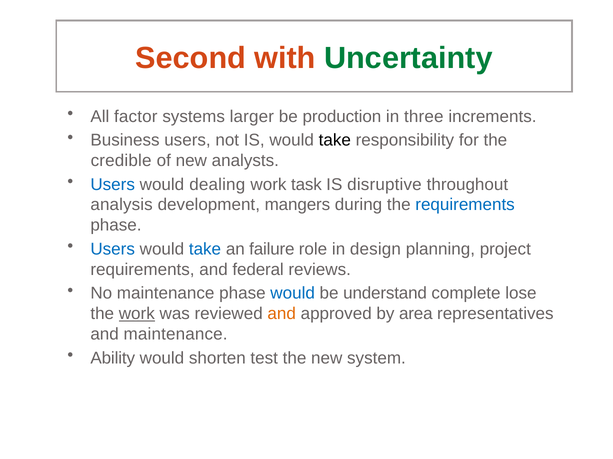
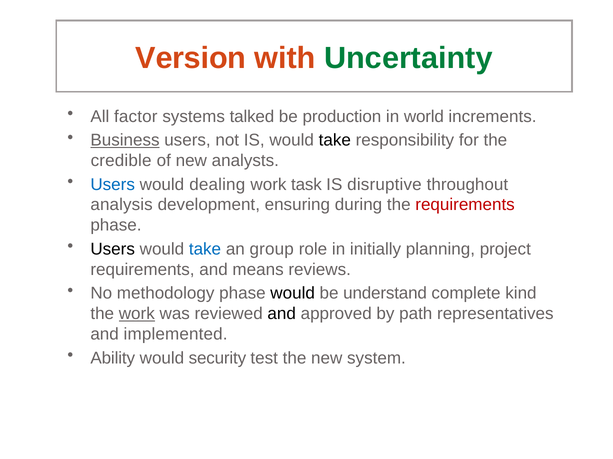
Second: Second -> Version (191, 58)
larger: larger -> talked (252, 117)
three: three -> world (424, 117)
Business underline: none -> present (125, 140)
mangers: mangers -> ensuring (297, 205)
requirements colour: blue -> red (465, 205)
Users colour: blue -> black (113, 249)
failure: failure -> group (272, 249)
design: design -> initially (376, 249)
federal: federal -> means (258, 270)
No maintenance: maintenance -> methodology (166, 294)
would colour: blue -> black (293, 294)
lose: lose -> kind (521, 294)
and colour: orange -> black (282, 314)
area: area -> path (416, 314)
and maintenance: maintenance -> implemented (176, 335)
shorten: shorten -> security (217, 359)
